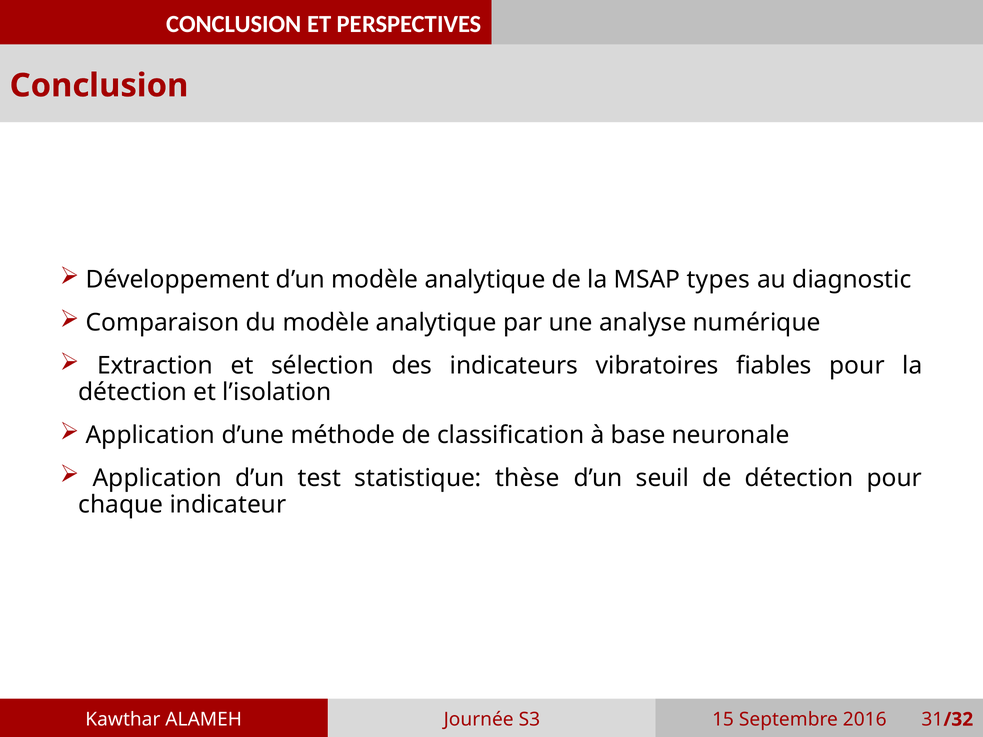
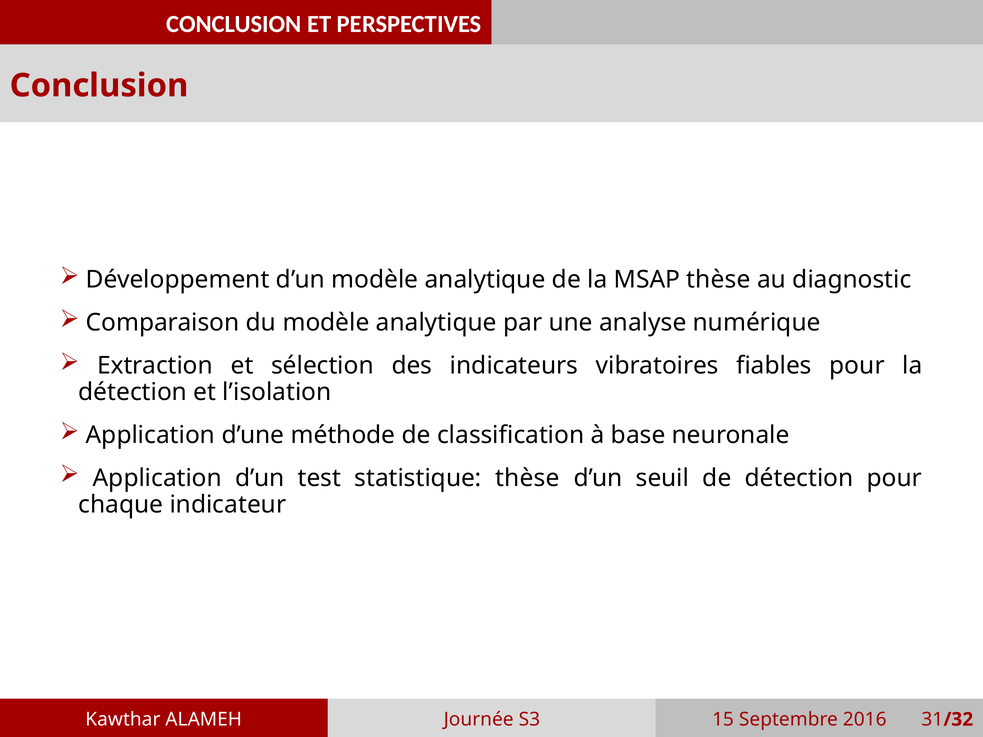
MSAP types: types -> thèse (718, 280)
